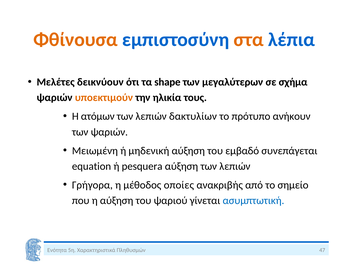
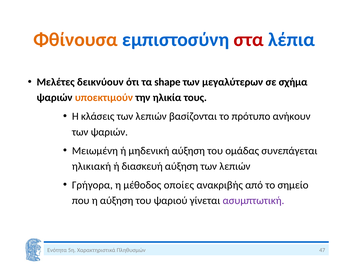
στα colour: orange -> red (249, 40)
ατόμων: ατόμων -> κλάσεις (98, 116)
δακτυλίων: δακτυλίων -> βασίζονται (193, 116)
εμβαδό: εμβαδό -> ομάδας (242, 151)
equation: equation -> ηλικιακή (91, 166)
pesquera: pesquera -> διασκευή (142, 166)
ασυμπτωτική colour: blue -> purple (253, 200)
